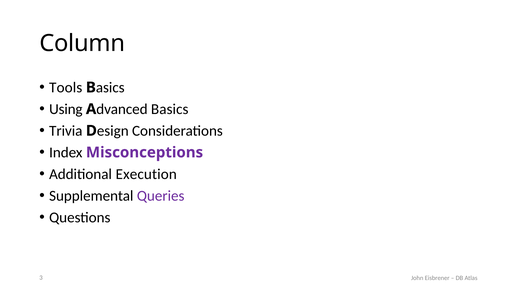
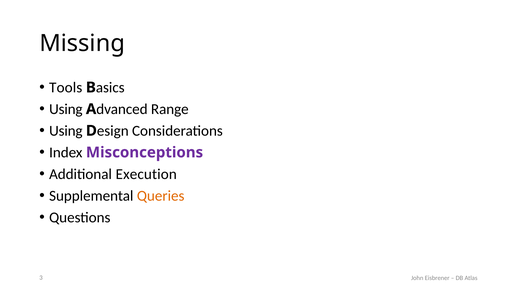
Column: Column -> Missing (82, 43)
Basics: Basics -> Range (170, 109)
Trivia: Trivia -> Using (66, 131)
Queries colour: purple -> orange (161, 196)
